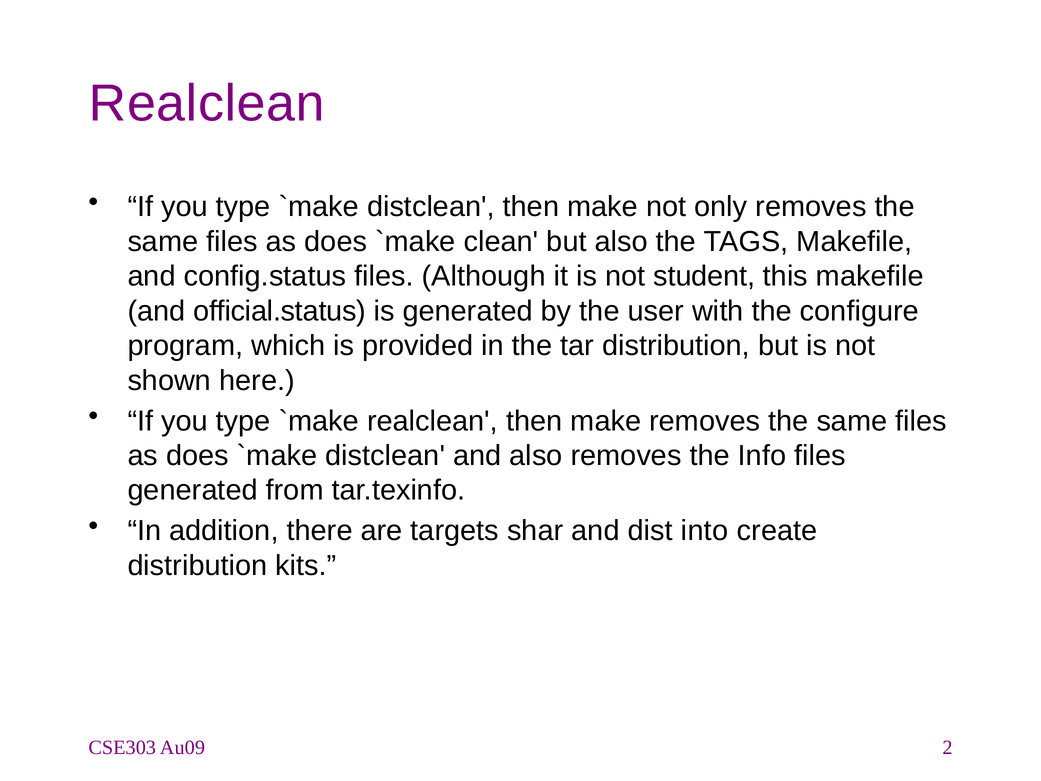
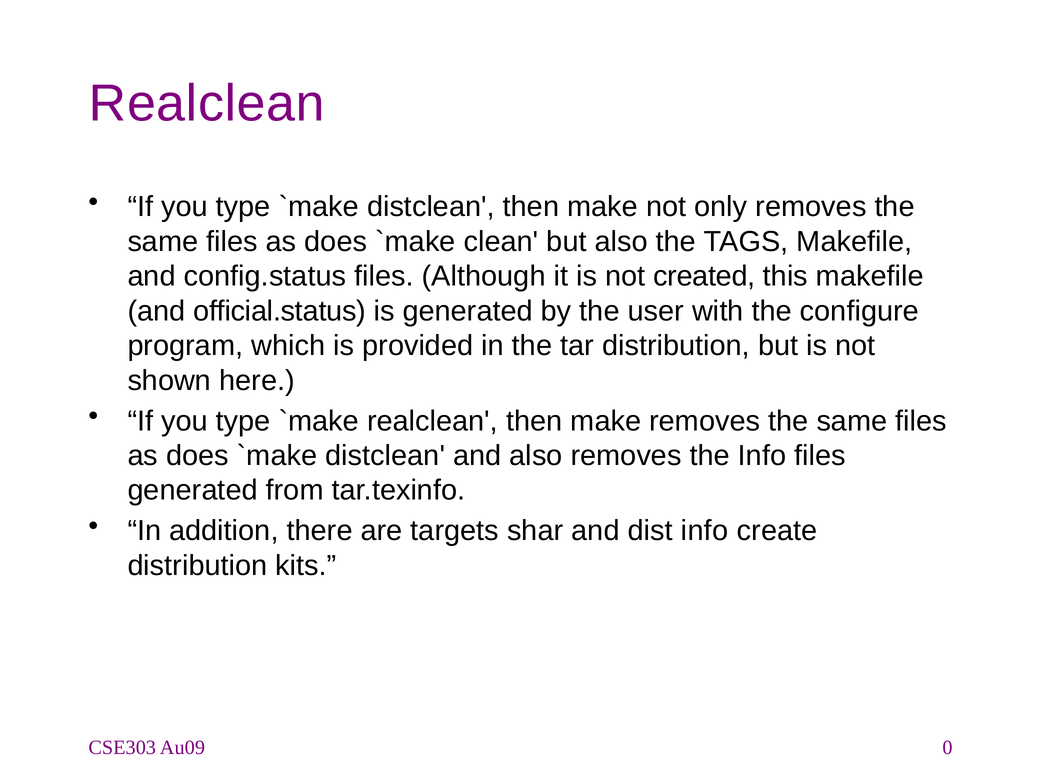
student: student -> created (704, 276)
dist into: into -> info (705, 531)
2: 2 -> 0 (947, 747)
